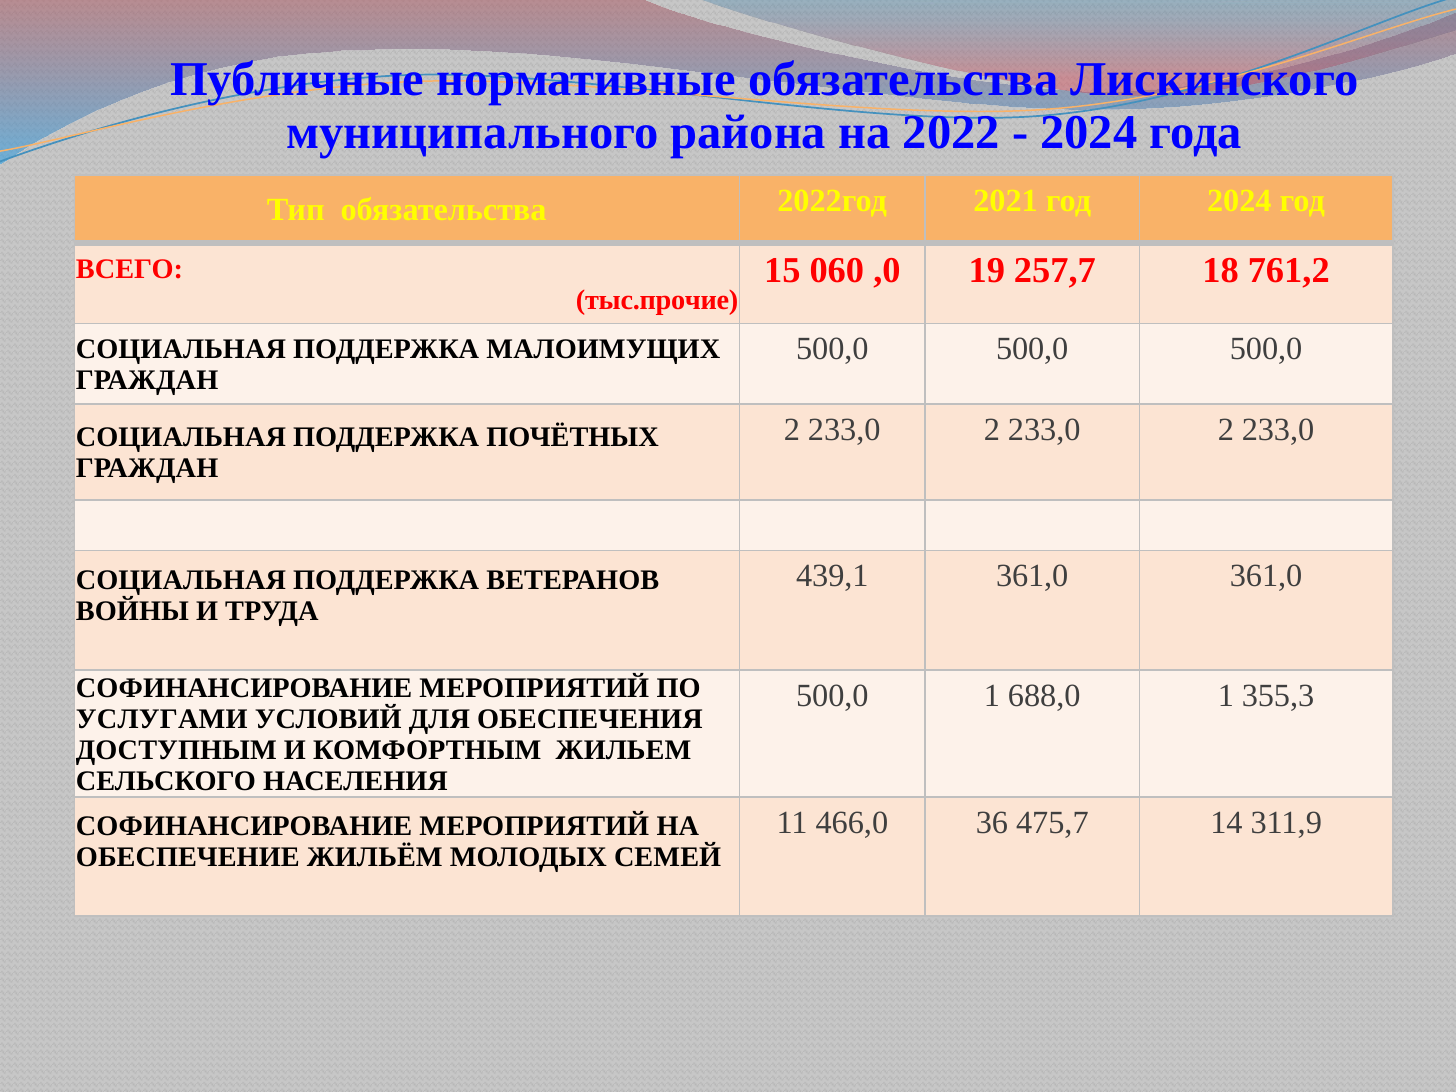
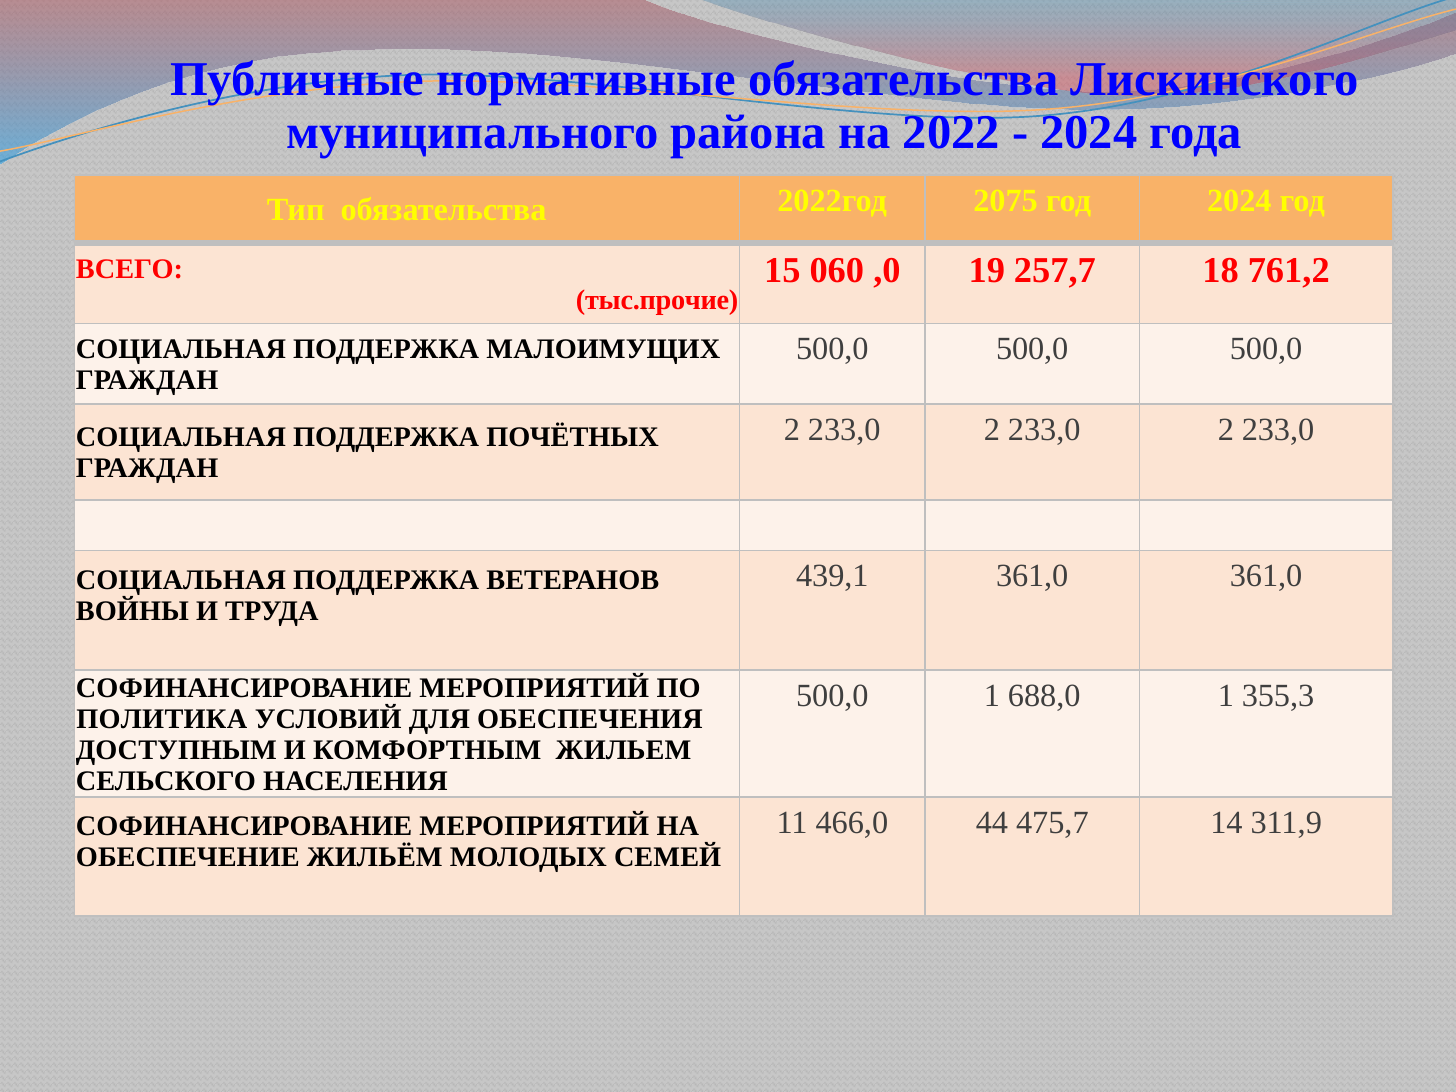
2021: 2021 -> 2075 (1006, 200)
УСЛУГАМИ: УСЛУГАМИ -> ПОЛИТИКА (162, 719)
36: 36 -> 44 (992, 823)
